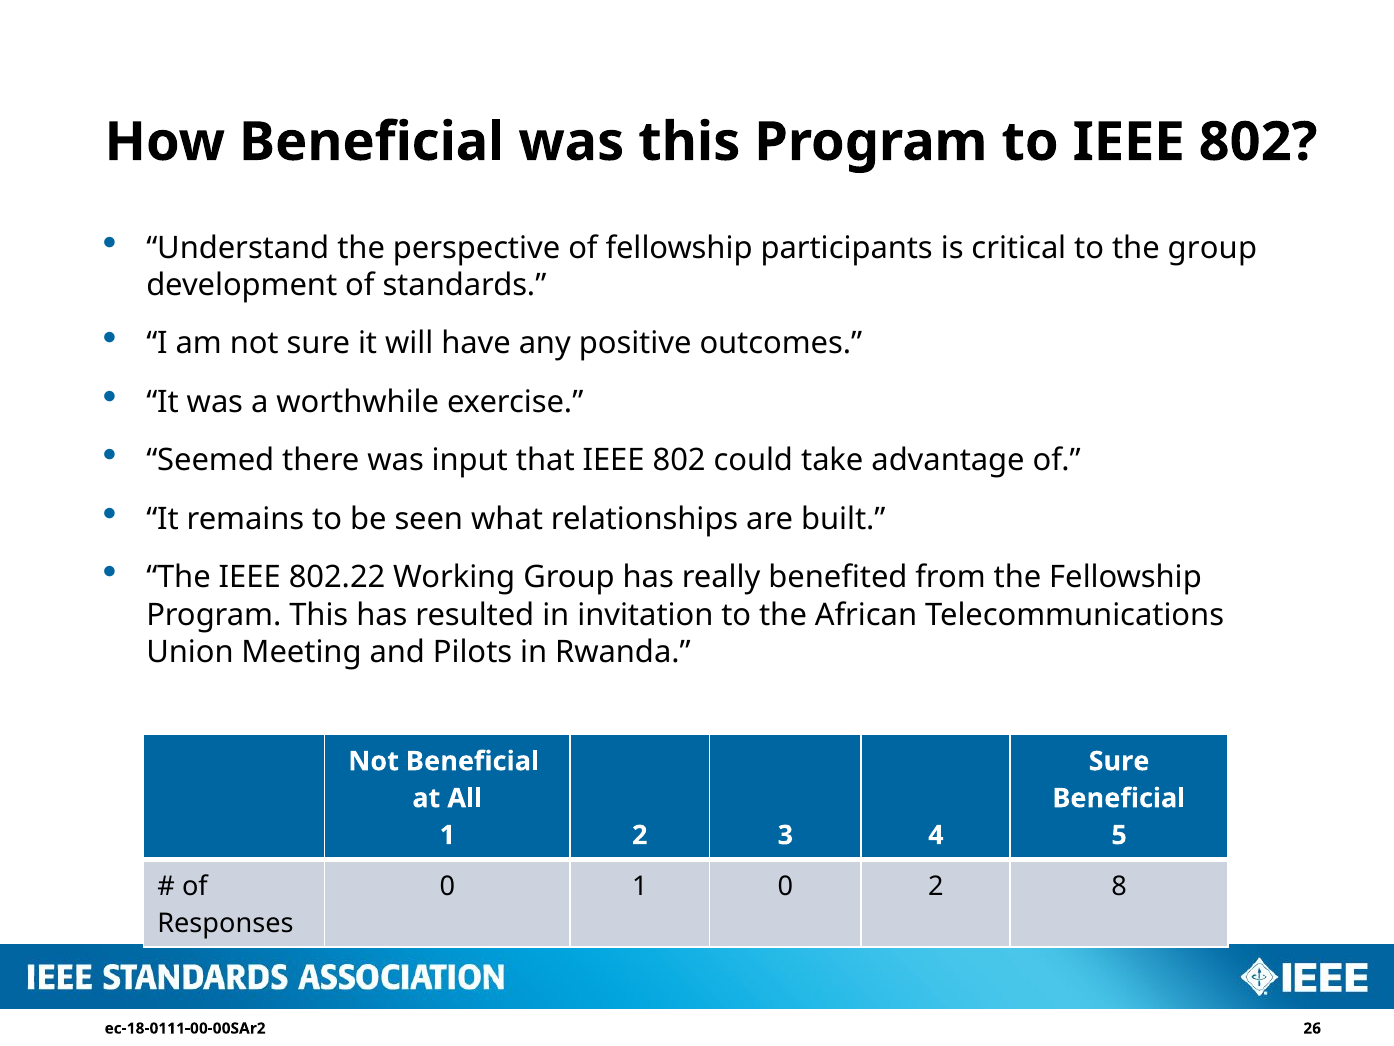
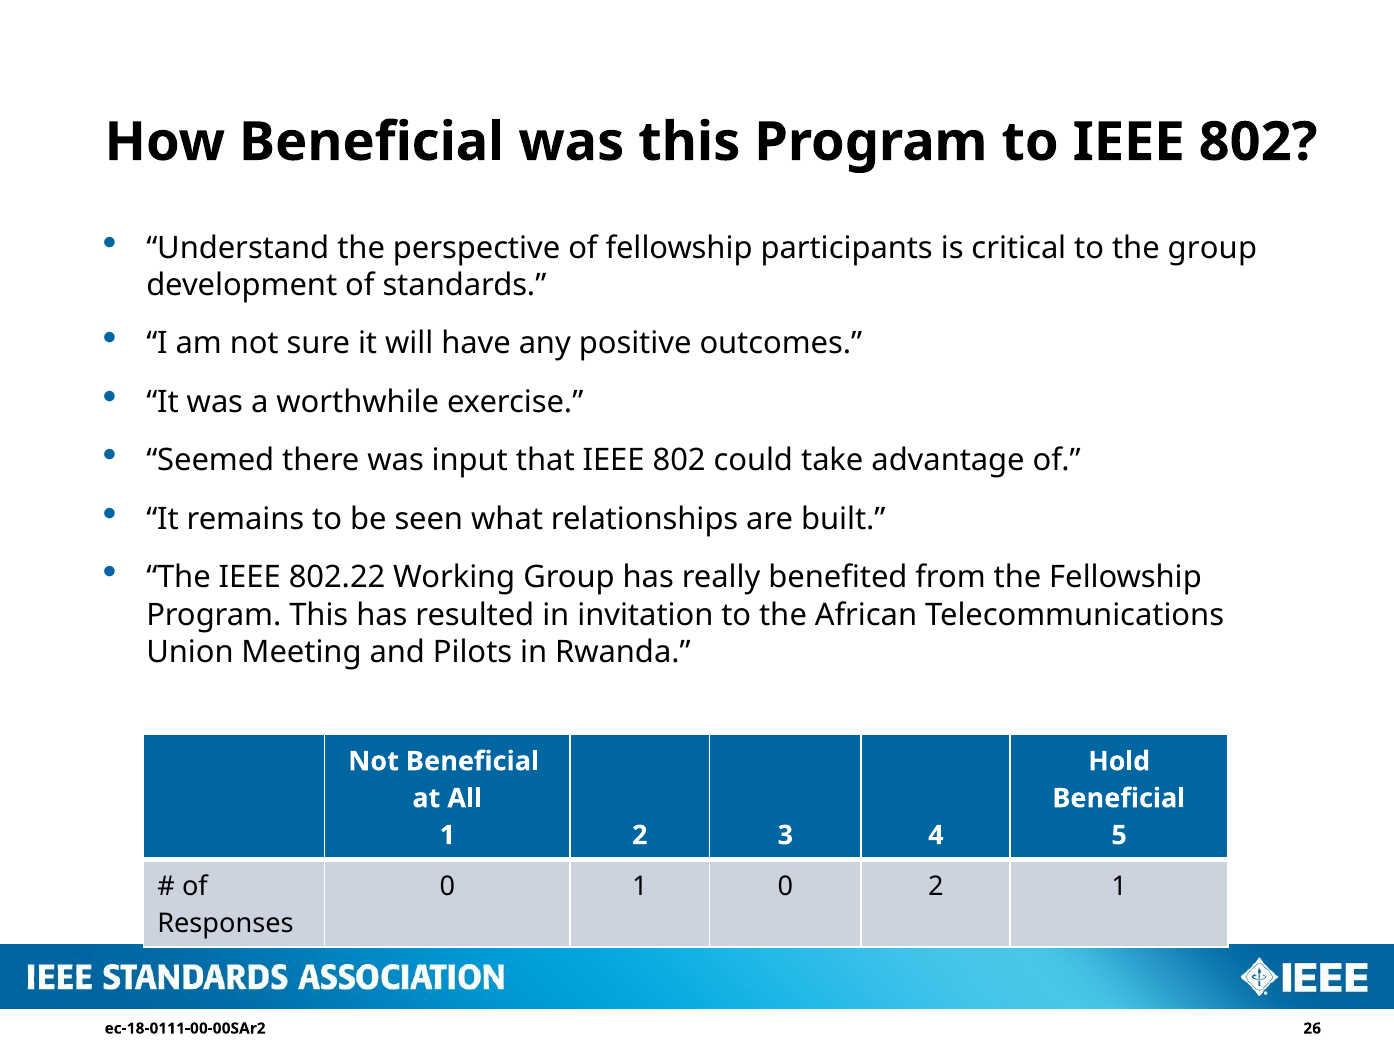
Sure: Sure -> Hold (1119, 761)
2 8: 8 -> 1 (1119, 886)
